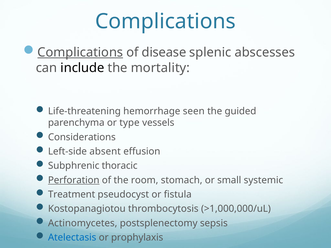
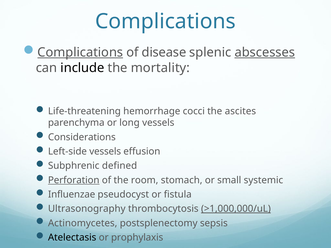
abscesses underline: none -> present (265, 52)
seen: seen -> cocci (194, 111)
guided: guided -> ascites (240, 111)
type: type -> long (130, 123)
Left-side absent: absent -> vessels (105, 152)
thoracic: thoracic -> defined (120, 166)
Treatment: Treatment -> Influenzae (72, 195)
Kostopanagiotou: Kostopanagiotou -> Ultrasonography (87, 209)
>1,000,000/uL underline: none -> present (236, 209)
Atelectasis colour: blue -> black (72, 238)
